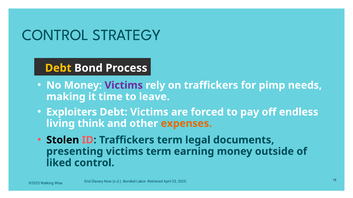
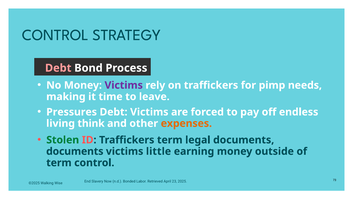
Debt colour: yellow -> pink (58, 68)
Exploiters: Exploiters -> Pressures (72, 112)
Stolen colour: black -> green (63, 140)
presenting: presenting -> documents (75, 152)
victims term: term -> little (159, 152)
liked: liked -> term (59, 163)
